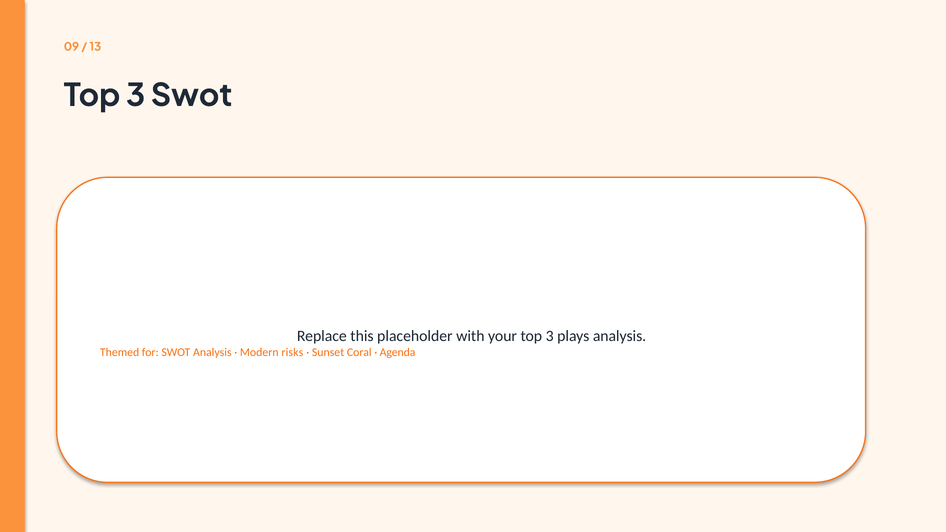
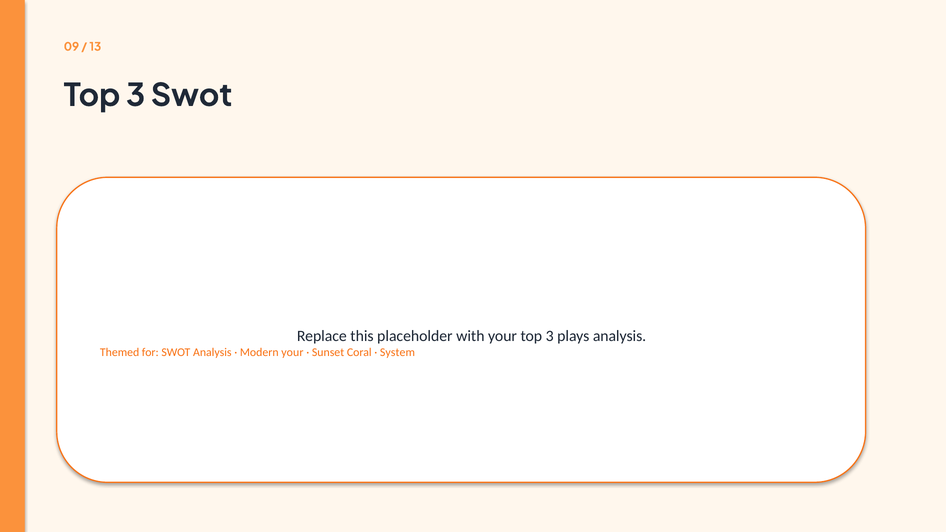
Modern risks: risks -> your (292, 353)
Agenda: Agenda -> System (397, 353)
